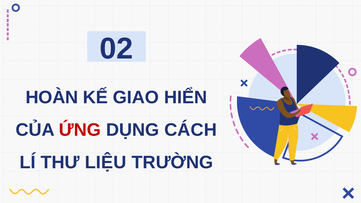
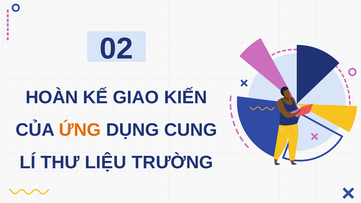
HIỂN: HIỂN -> KIẾN (186, 97)
ỨNG colour: red -> orange (80, 130)
CÁCH: CÁCH -> CUNG (191, 130)
